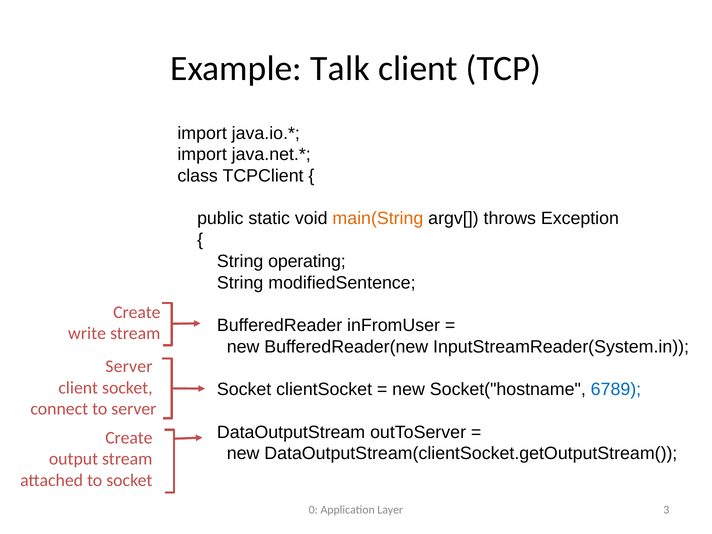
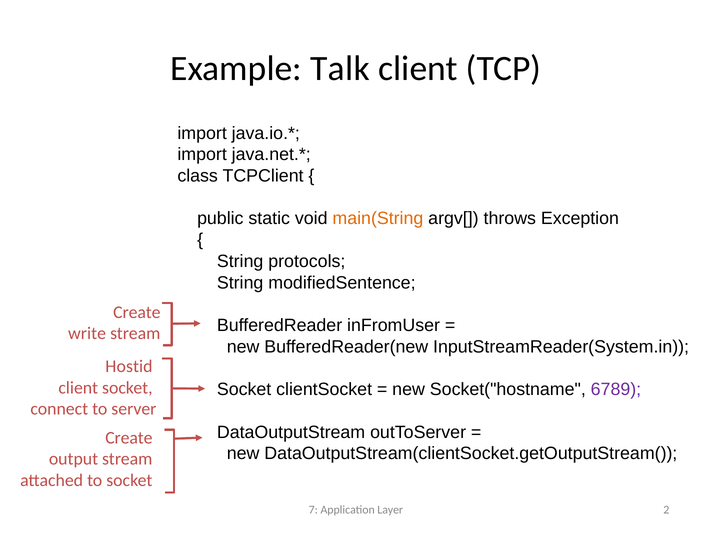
operating: operating -> protocols (307, 261)
Server: Server -> Hostid (129, 366)
6789 colour: blue -> purple (616, 389)
0: 0 -> 7 (313, 510)
3: 3 -> 2 (666, 510)
